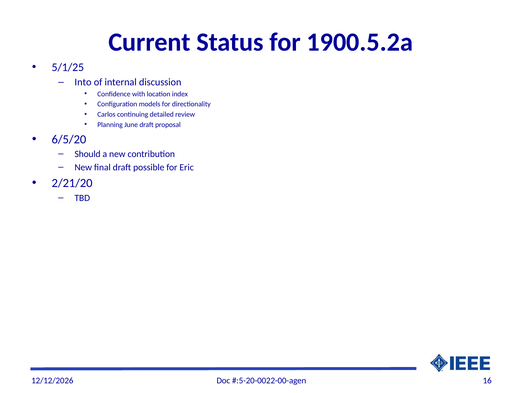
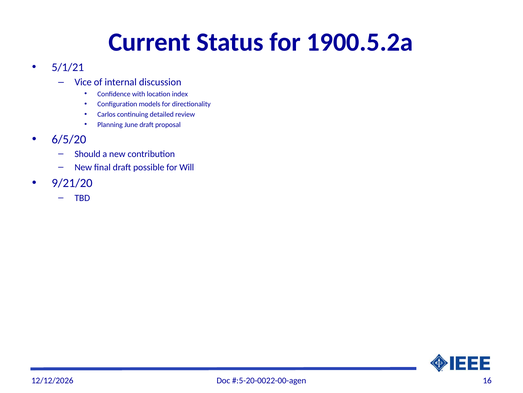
5/1/25: 5/1/25 -> 5/1/21 (68, 67)
Into: Into -> Vice (83, 82)
Eric: Eric -> Will (187, 167)
2/21/20: 2/21/20 -> 9/21/20 (72, 183)
